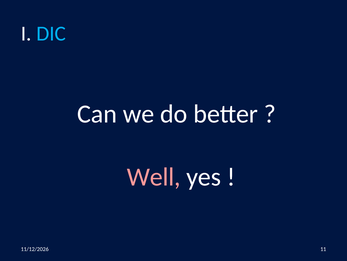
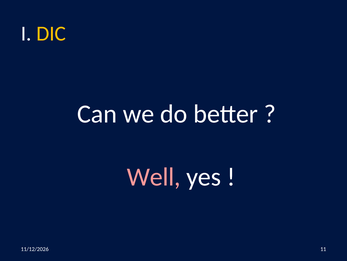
DIC colour: light blue -> yellow (51, 34)
